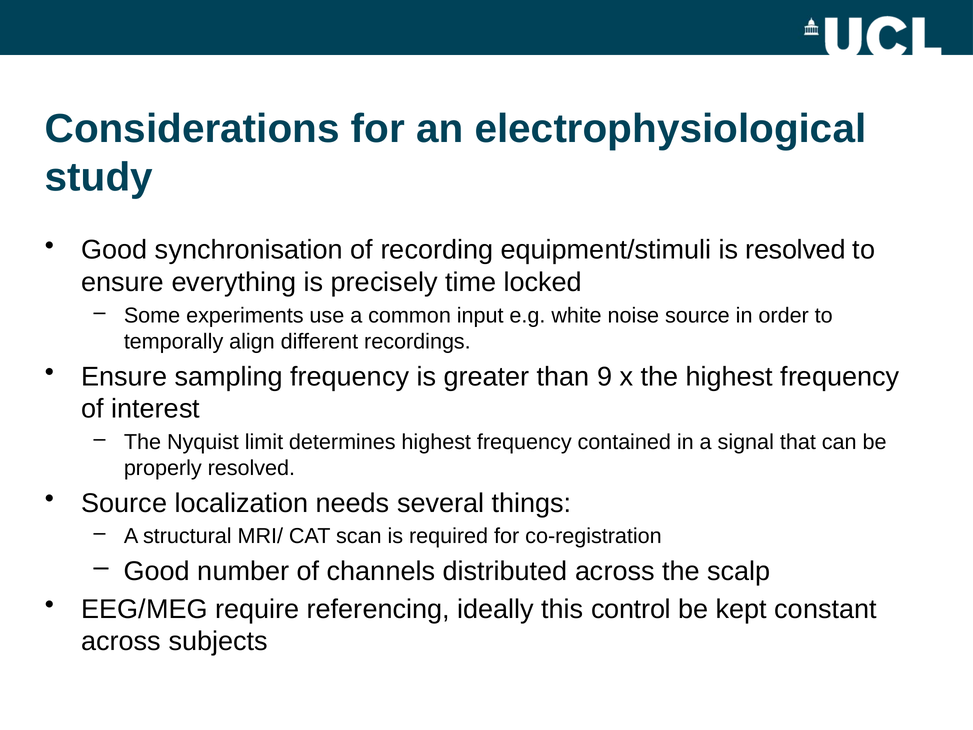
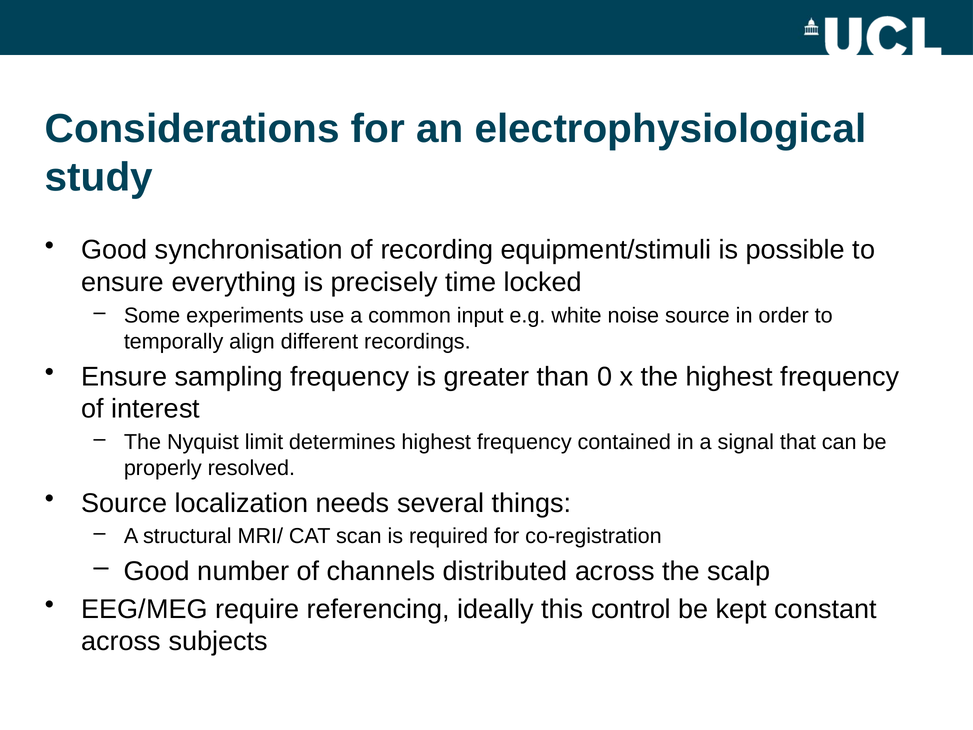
is resolved: resolved -> possible (795, 250)
9: 9 -> 0 (605, 376)
